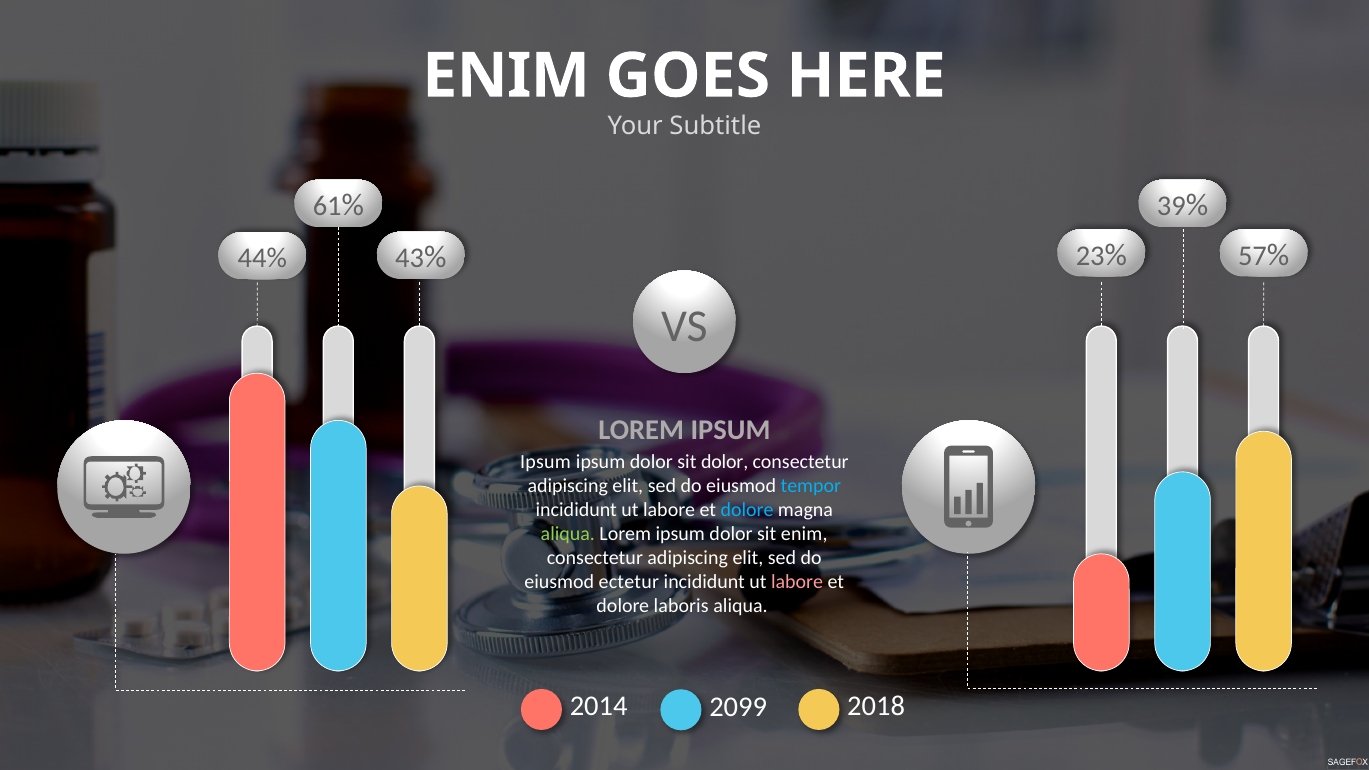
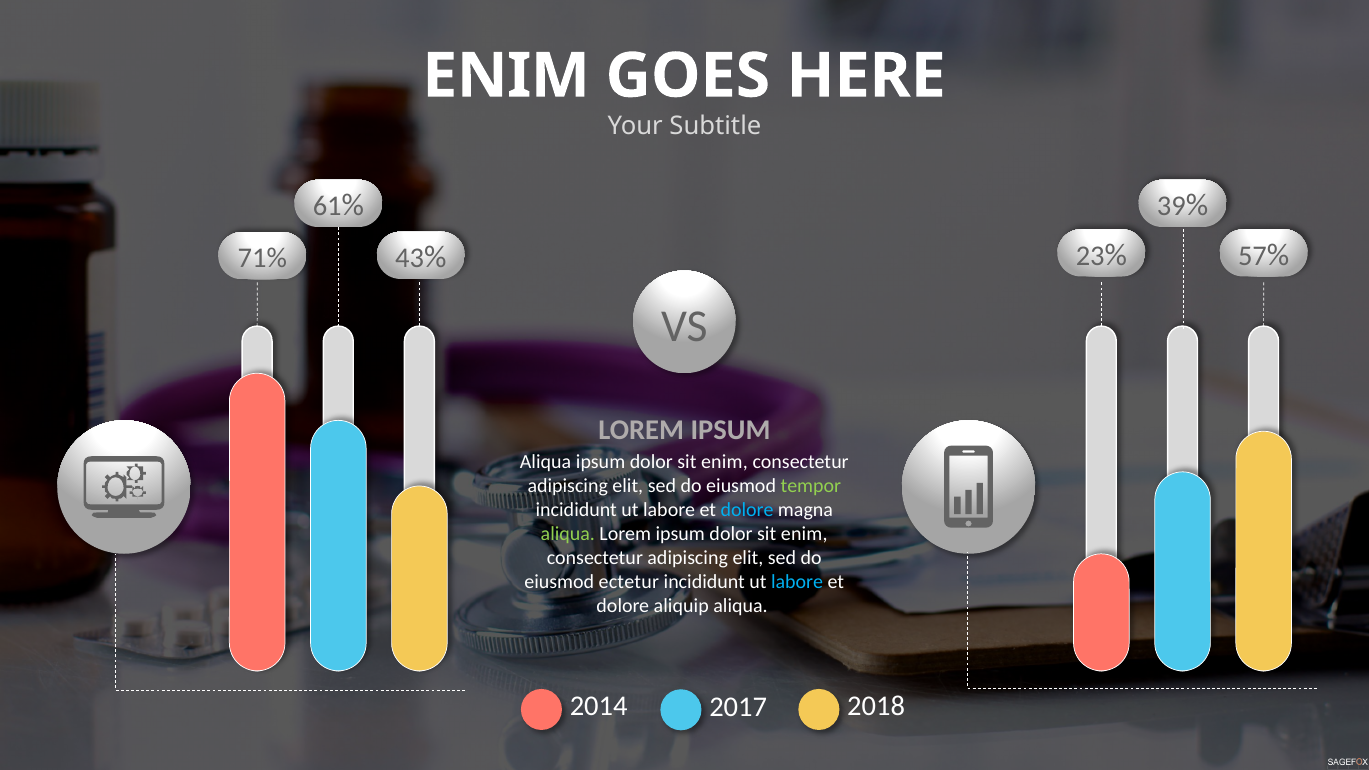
44%: 44% -> 71% (262, 258)
Ipsum: Ipsum -> Aliqua (546, 462)
dolor: dolor -> enim (724, 462)
tempor colour: light blue -> light green (811, 486)
labore colour: pink -> light blue (797, 582)
laboris: laboris -> aliquip (681, 606)
2099: 2099 -> 2017 (738, 707)
